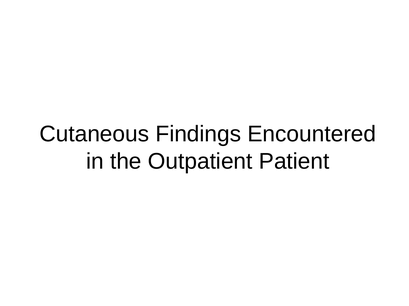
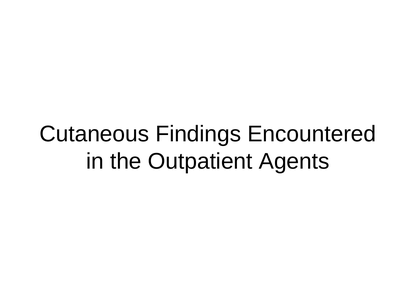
Patient: Patient -> Agents (294, 162)
